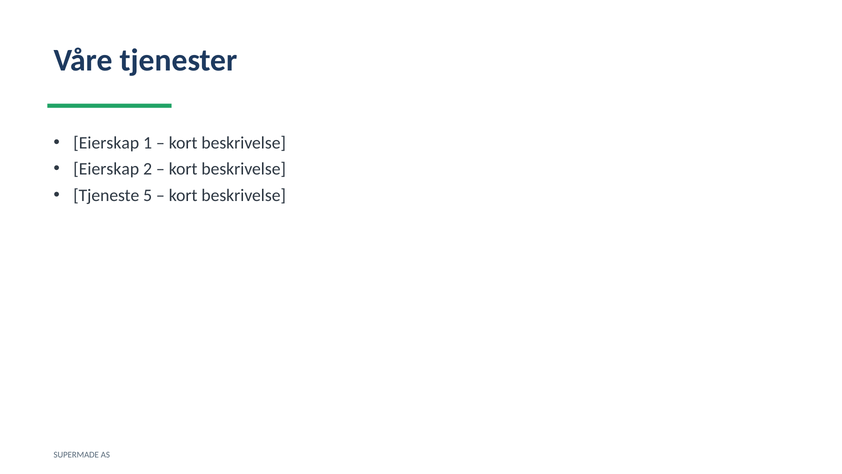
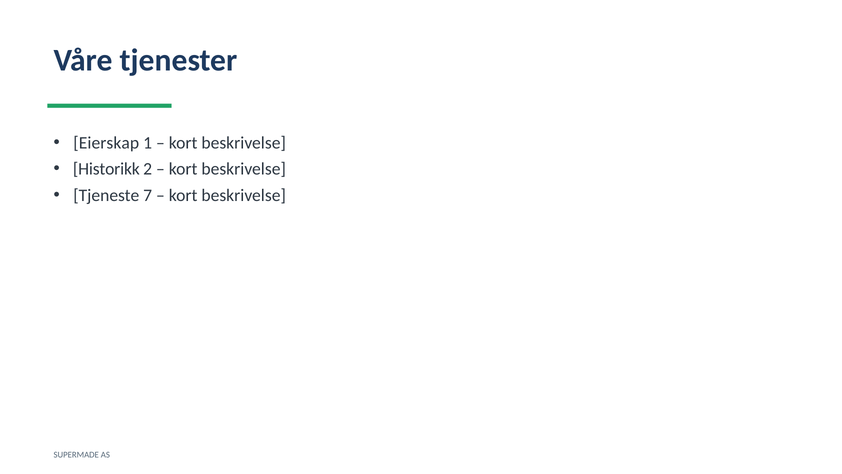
Eierskap: Eierskap -> Historikk (106, 169)
5: 5 -> 7 (148, 195)
